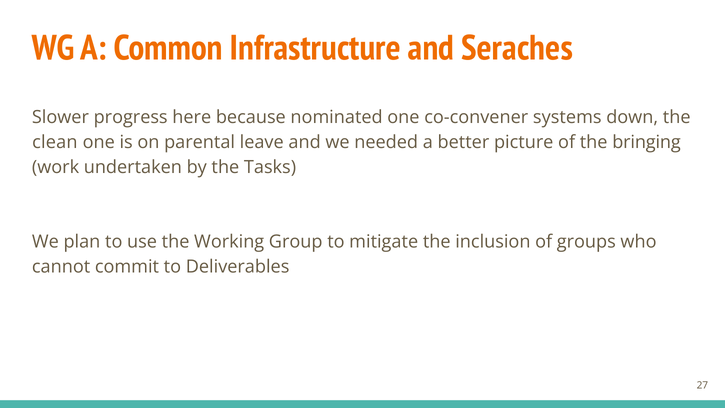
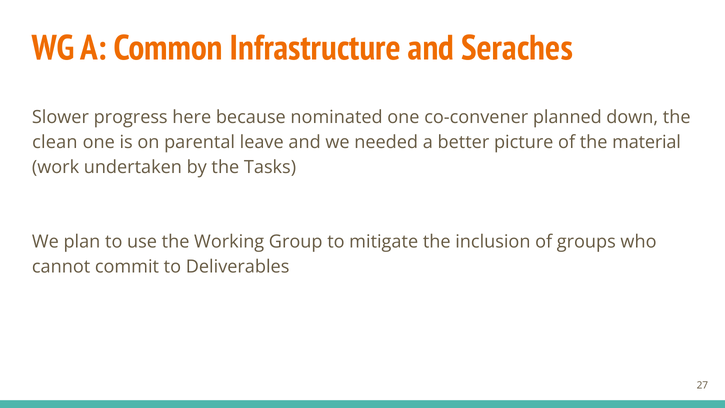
systems: systems -> planned (567, 117)
bringing: bringing -> material (647, 142)
